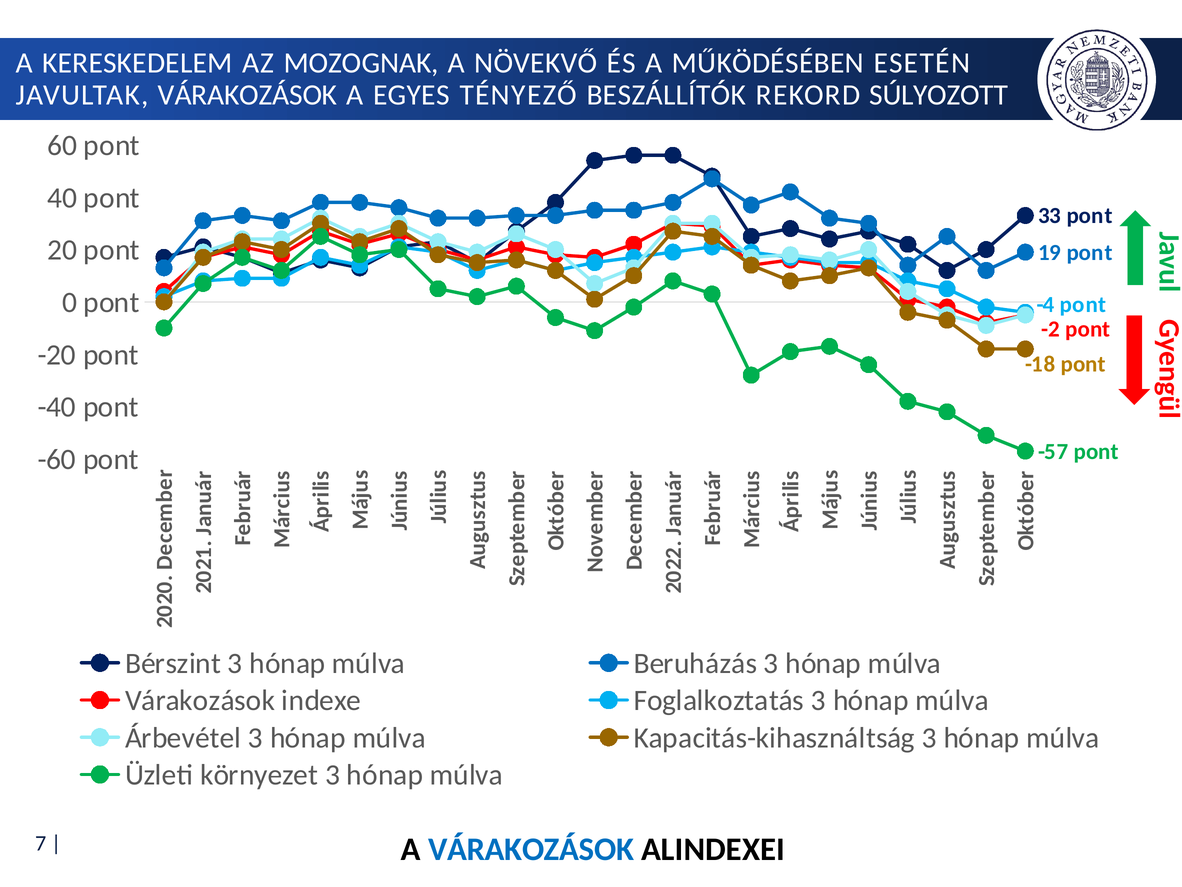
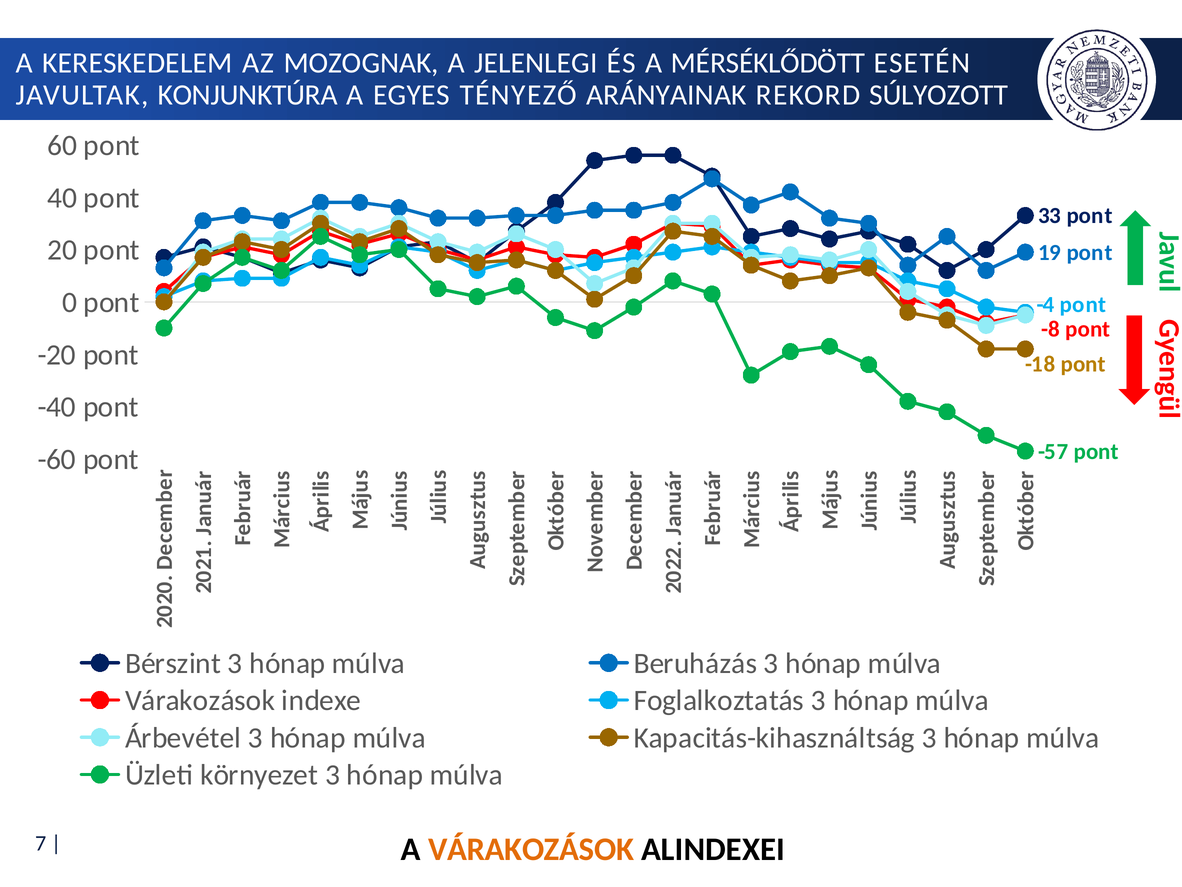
NÖVEKVŐ: NÖVEKVŐ -> JELENLEGI (536, 63)
MŰKÖDÉSÉBEN: MŰKÖDÉSÉBEN -> MÉRSÉKLŐDÖTT (768, 63)
JAVULTAK VÁRAKOZÁSOK: VÁRAKOZÁSOK -> KONJUNKTÚRA (248, 95)
BESZÁLLÍTÓK: BESZÁLLÍTÓK -> ARÁNYAINAK (666, 95)
-2: -2 -> -8 (1051, 329)
VÁRAKOZÁSOK colour: blue -> orange (531, 849)
